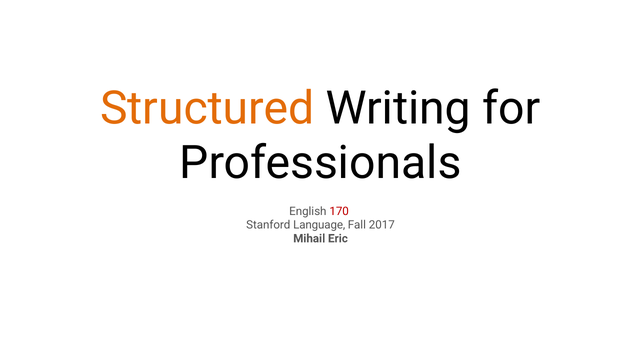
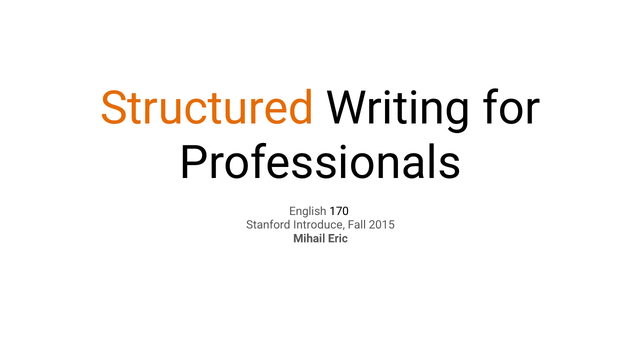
170 colour: red -> black (339, 212)
Language: Language -> Introduce (319, 225)
2017: 2017 -> 2015 (382, 225)
